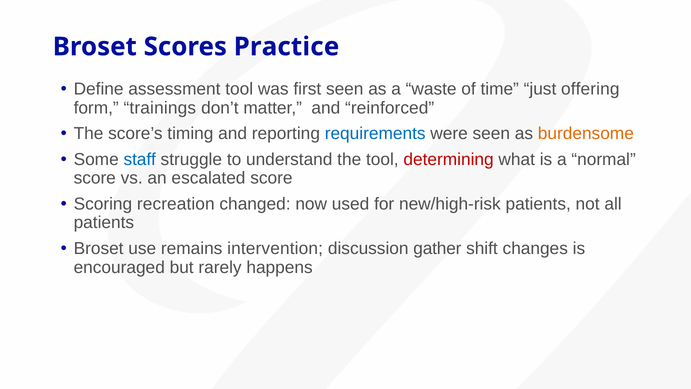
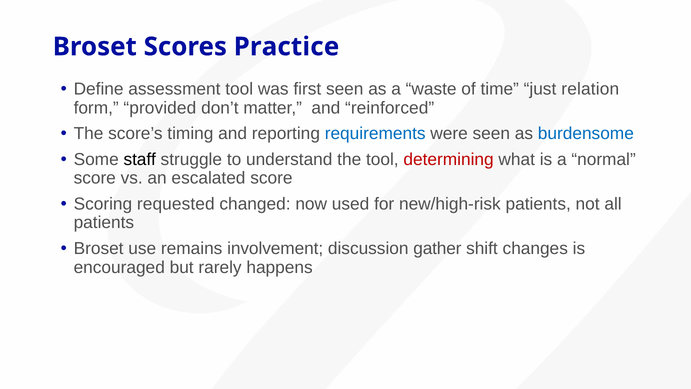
offering: offering -> relation (590, 89)
trainings: trainings -> provided (160, 108)
burdensome colour: orange -> blue (586, 134)
staff colour: blue -> black (140, 159)
recreation: recreation -> requested (176, 204)
intervention: intervention -> involvement (275, 248)
